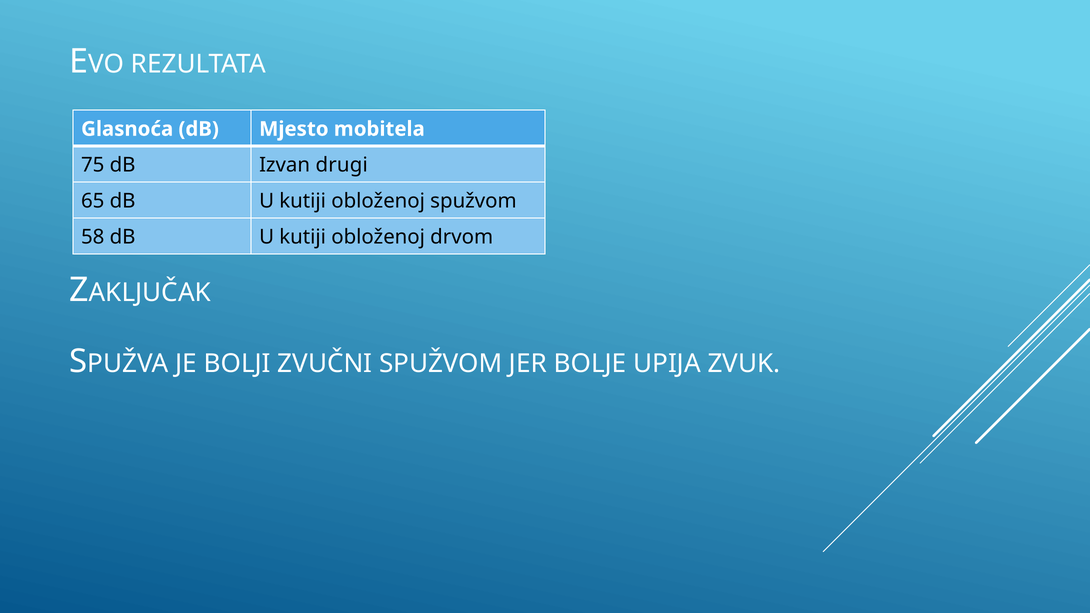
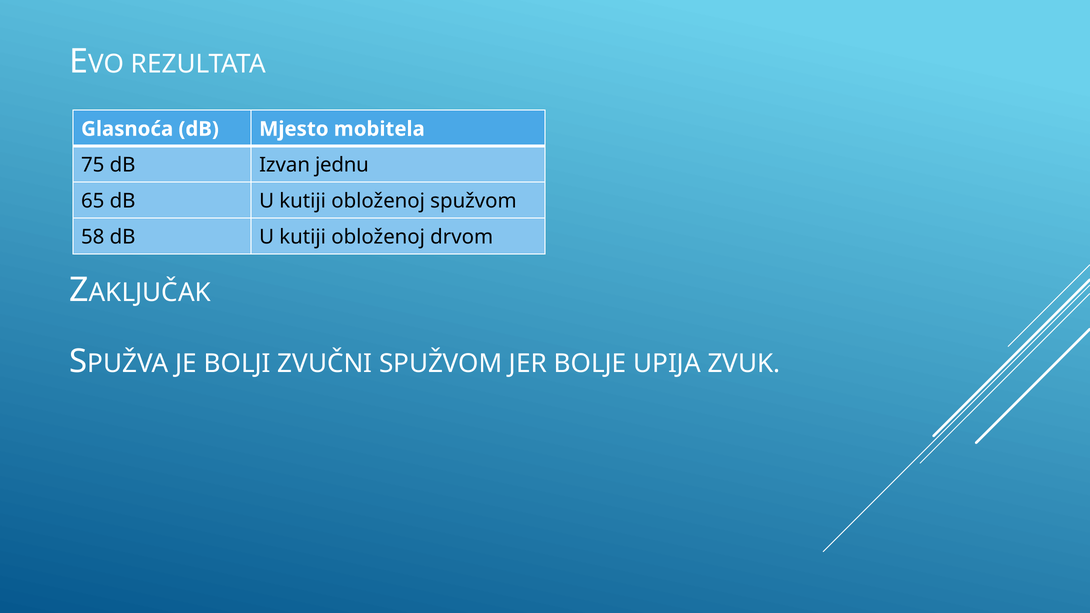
drugi: drugi -> jednu (342, 165)
